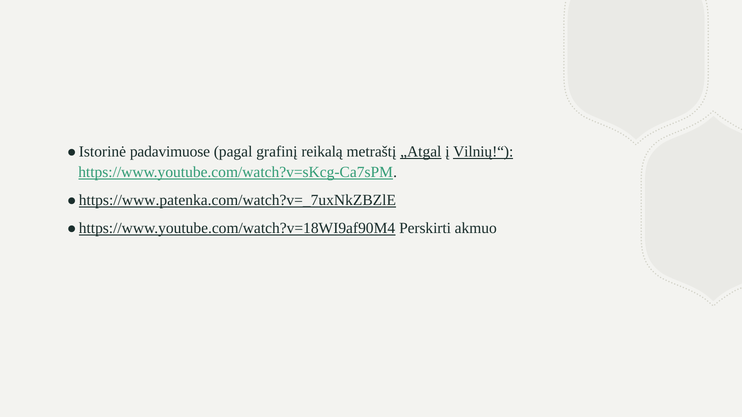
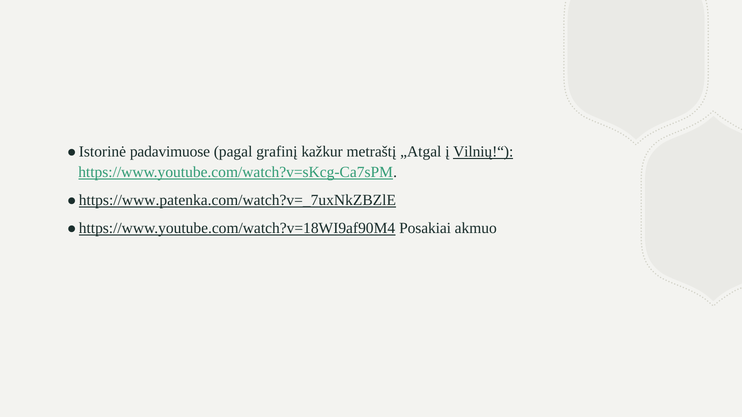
reikalą: reikalą -> kažkur (322, 152)
„Atgal underline: present -> none (421, 152)
Perskirti: Perskirti -> Posakiai (425, 228)
